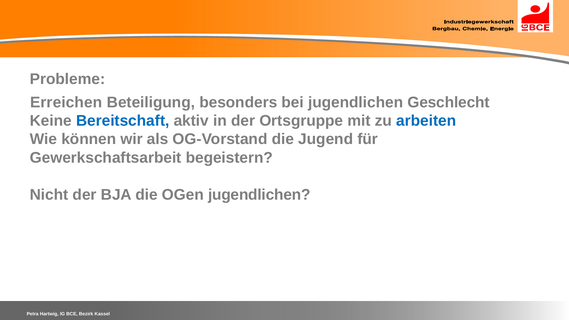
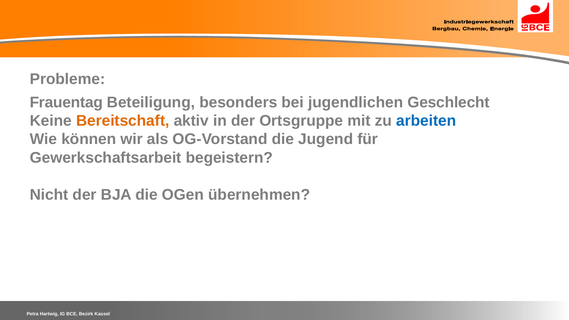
Erreichen: Erreichen -> Frauentag (66, 102)
Bereitschaft colour: blue -> orange (123, 121)
OGen jugendlichen: jugendlichen -> übernehmen (259, 195)
